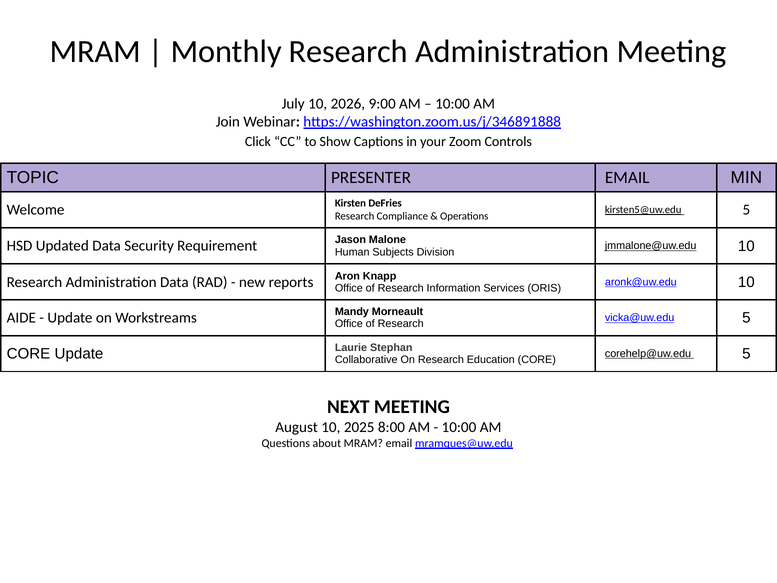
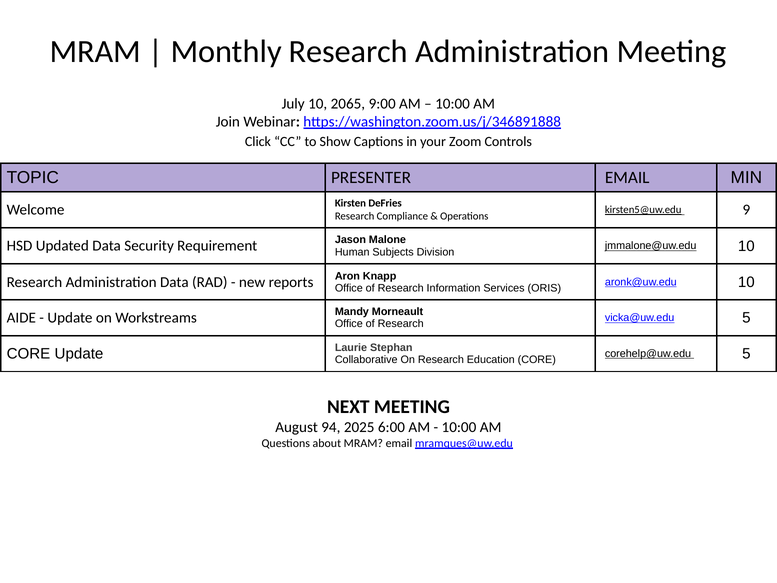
2026: 2026 -> 2065 (348, 103)
kirsten5@uw.edu 5: 5 -> 9 (746, 210)
August 10: 10 -> 94 (331, 427)
8:00: 8:00 -> 6:00 (391, 427)
